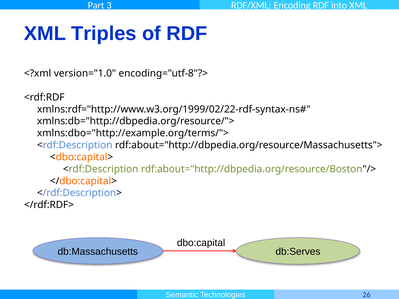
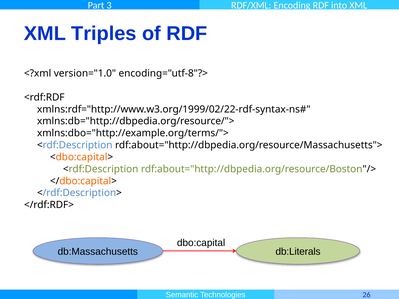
db:Serves: db:Serves -> db:Literals (298, 252)
